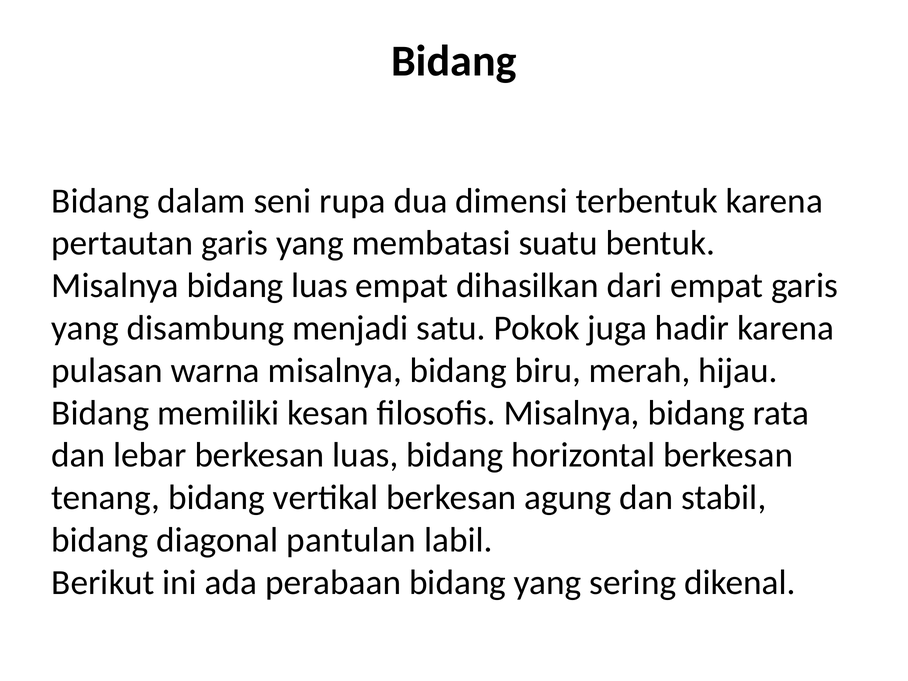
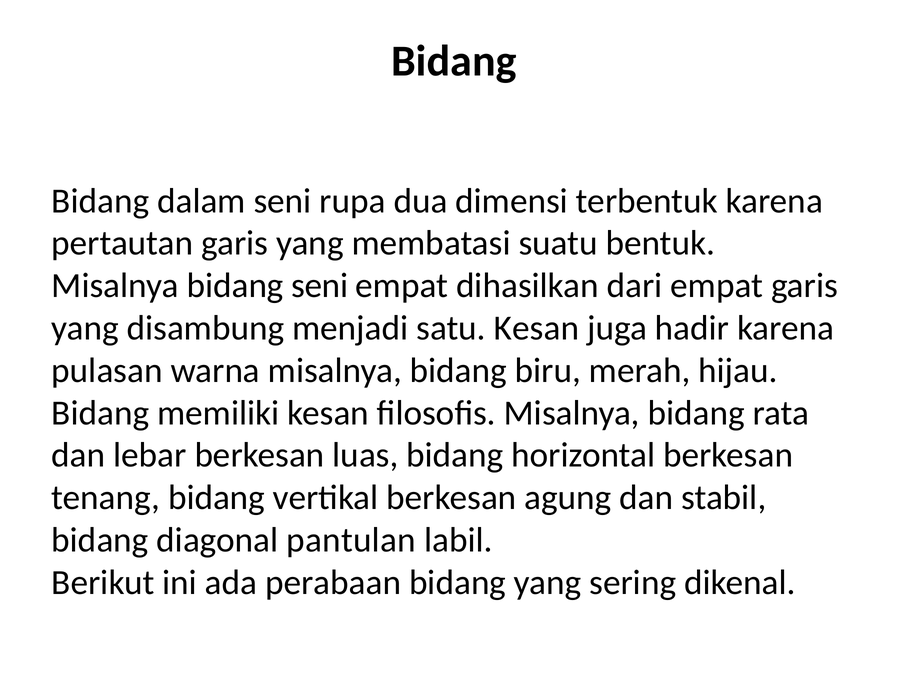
bidang luas: luas -> seni (320, 286)
satu Pokok: Pokok -> Kesan (536, 328)
